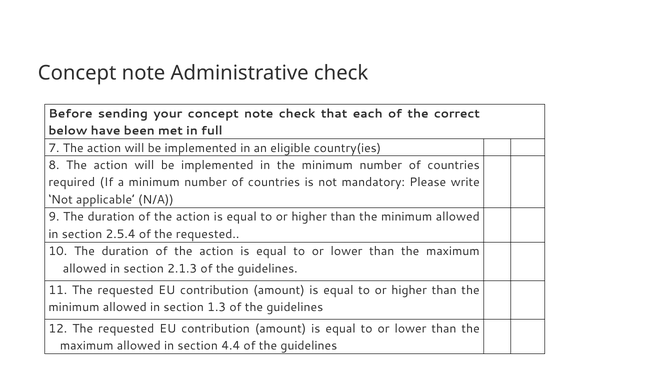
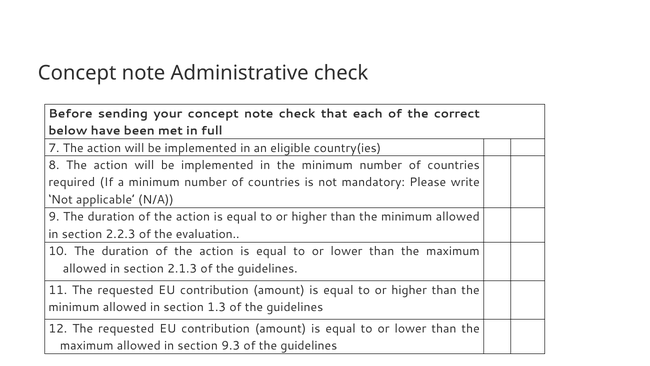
2.5.4: 2.5.4 -> 2.2.3 (121, 234)
of the requested: requested -> evaluation (208, 234)
4.4: 4.4 -> 9.3 (231, 346)
